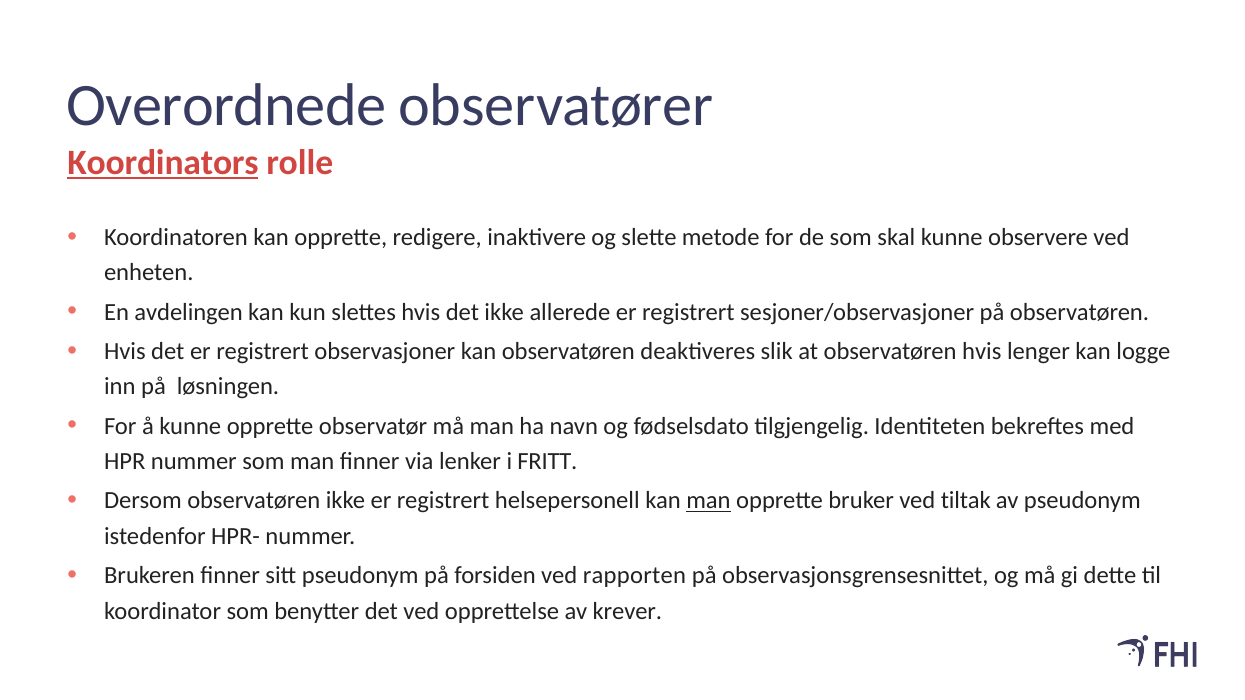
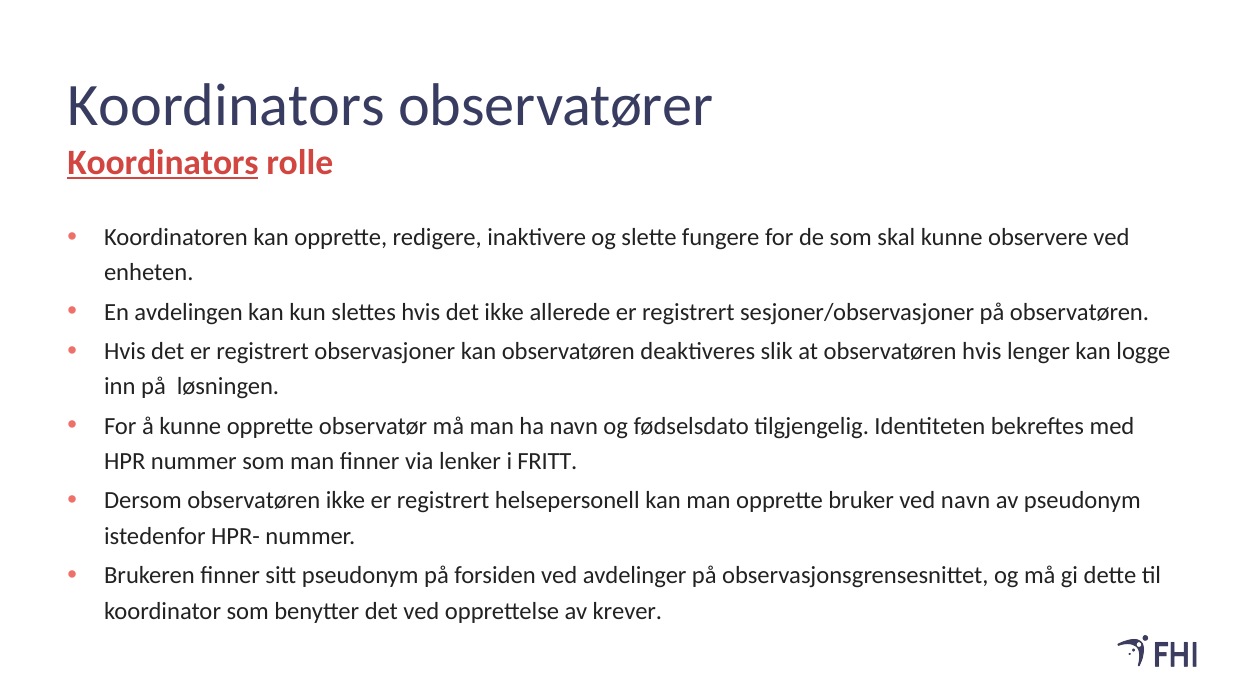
Overordnede: Overordnede -> Koordinators (226, 106)
metode: metode -> fungere (721, 237)
man underline: present -> none (708, 501)
ved tiltak: tiltak -> navn (966, 501)
rapporten: rapporten -> avdelinger (635, 576)
